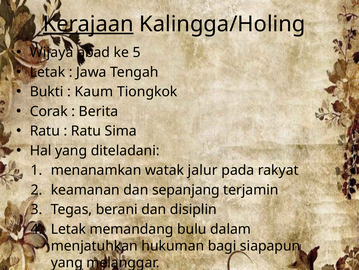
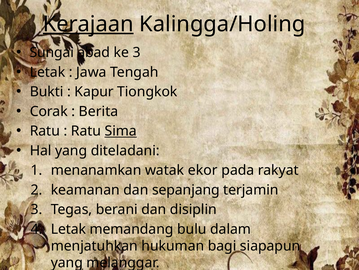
Wijaya: Wijaya -> Sungai (52, 52)
ke 5: 5 -> 3 (137, 52)
Kaum: Kaum -> Kapur (94, 92)
Sima underline: none -> present (121, 131)
jalur: jalur -> ekor (203, 170)
